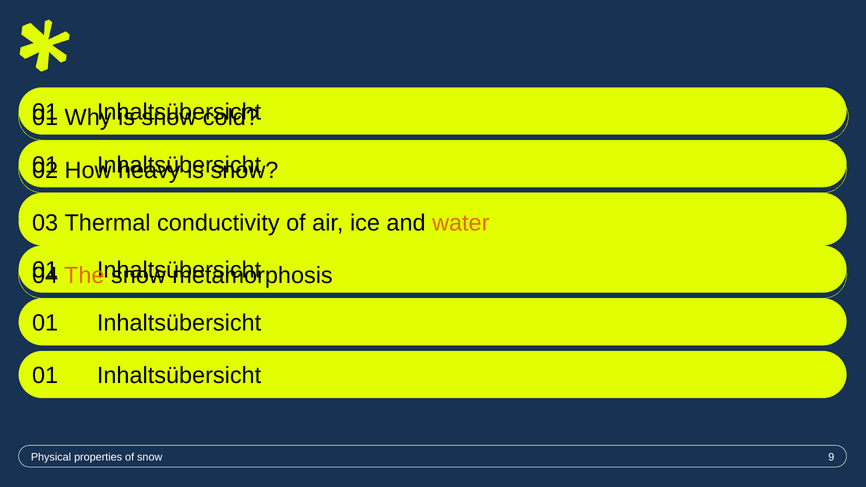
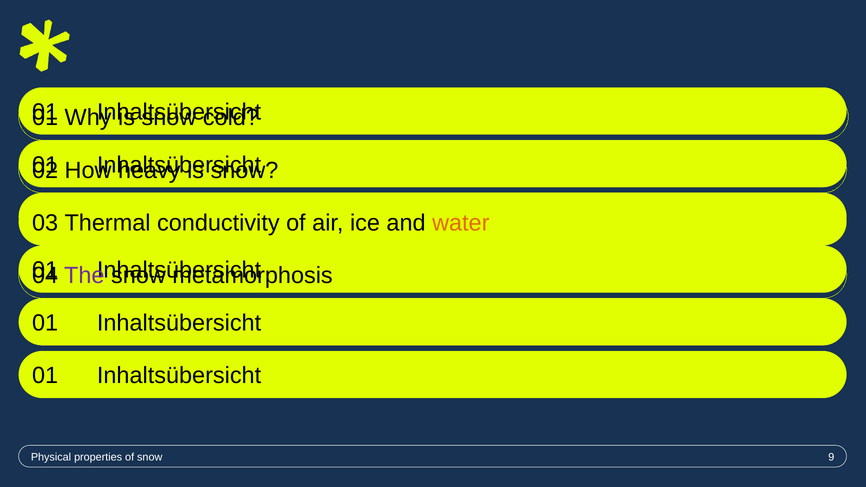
The colour: orange -> purple (84, 276)
